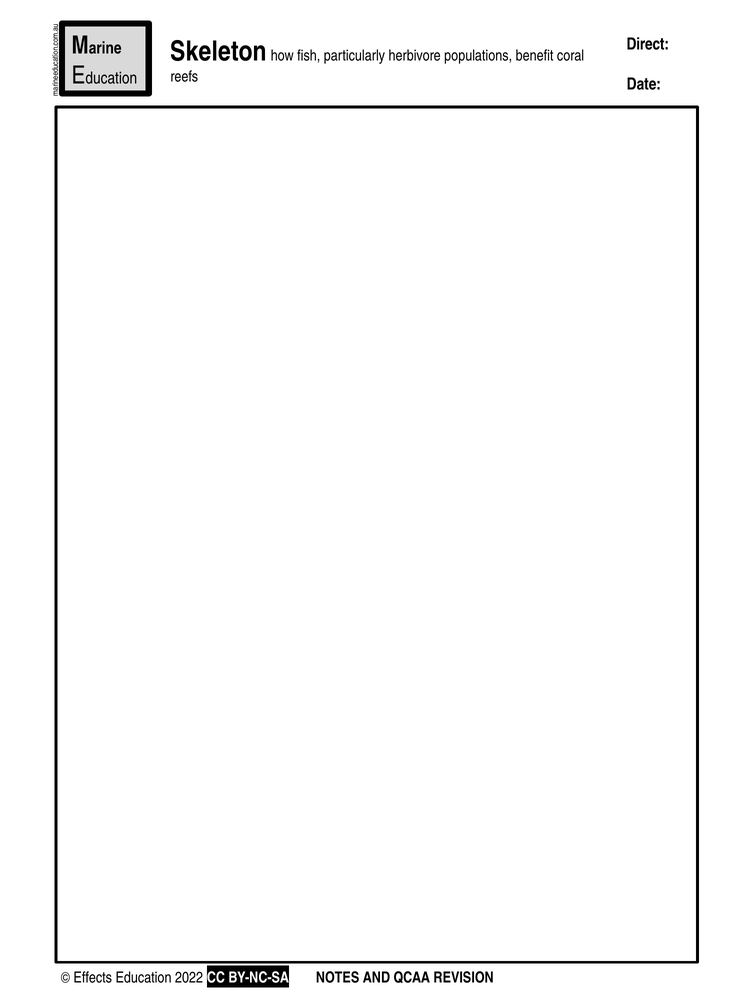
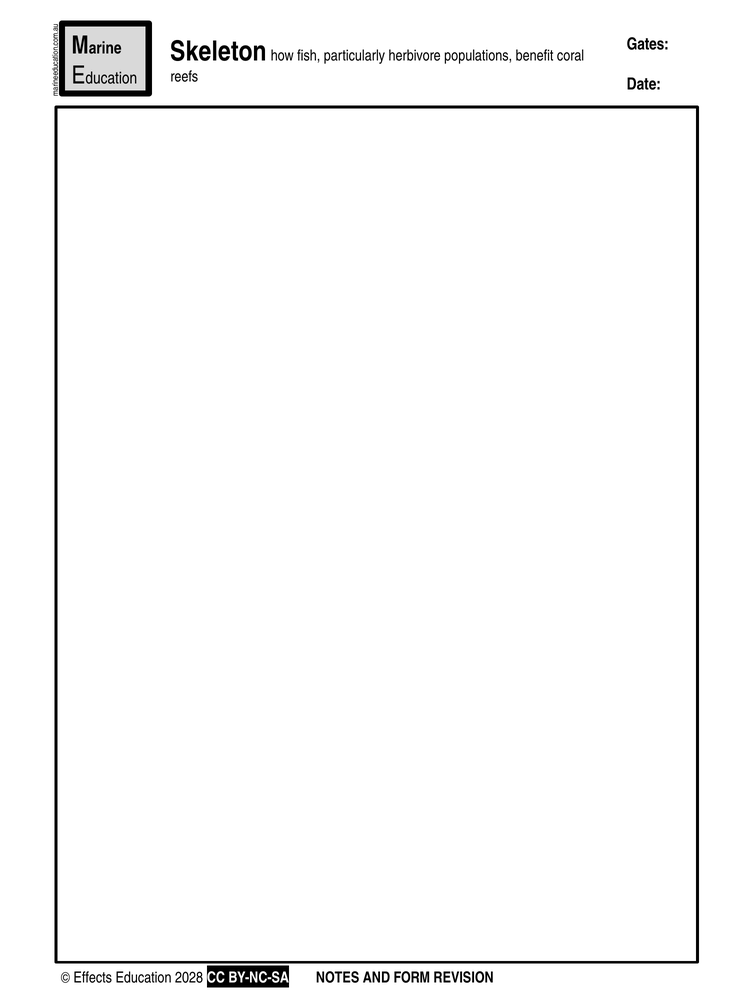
Direct: Direct -> Gates (648, 44)
2022: 2022 -> 2028 (189, 977)
QCAA: QCAA -> FORM (412, 977)
